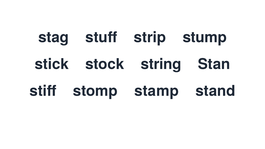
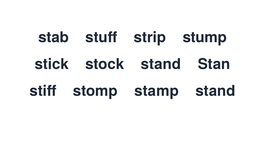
stag: stag -> stab (54, 37)
stock string: string -> stand (161, 64)
